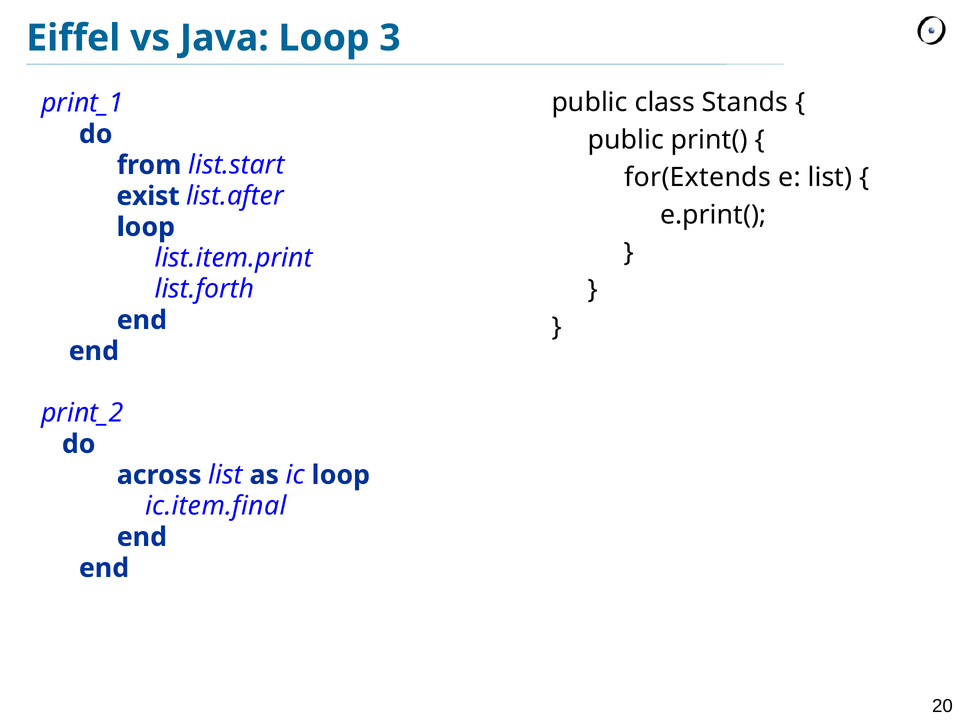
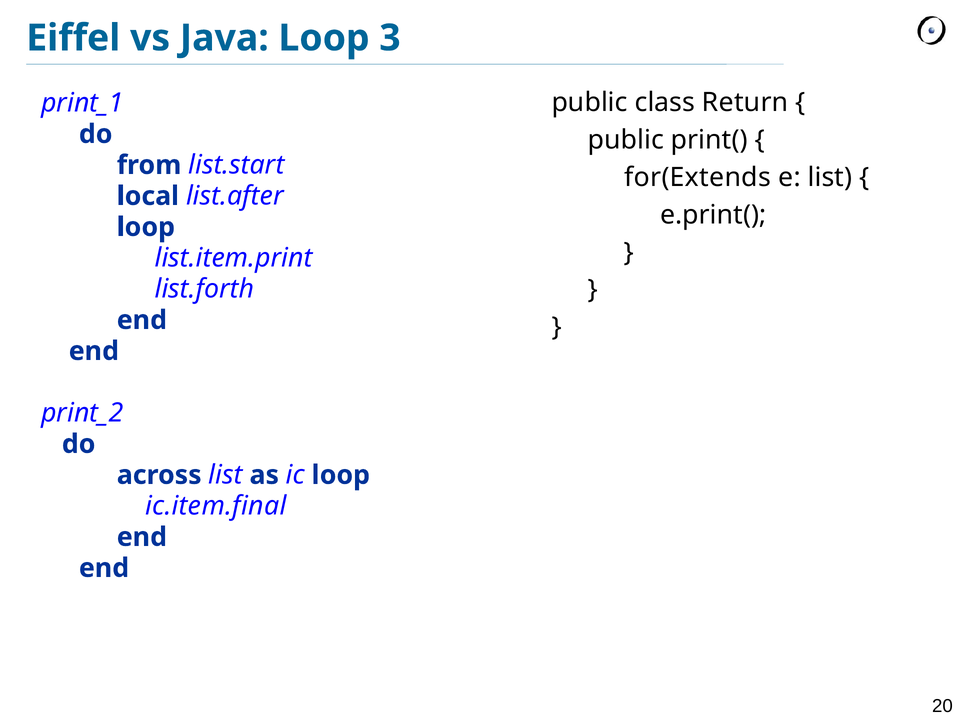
Stands: Stands -> Return (745, 103)
exist: exist -> local (148, 196)
